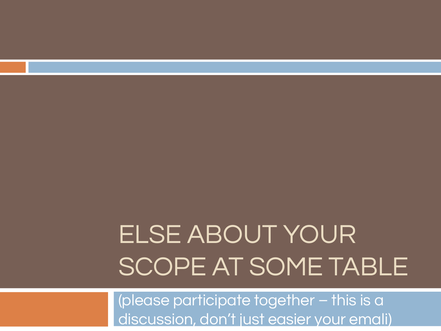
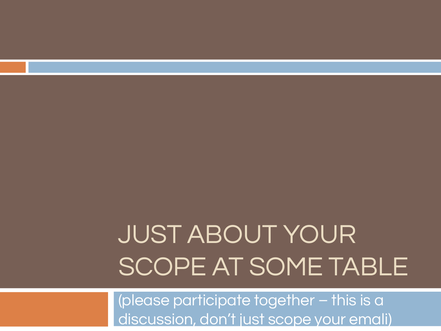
ELSE: ELSE -> JUST (150, 234)
just easier: easier -> scope (290, 319)
